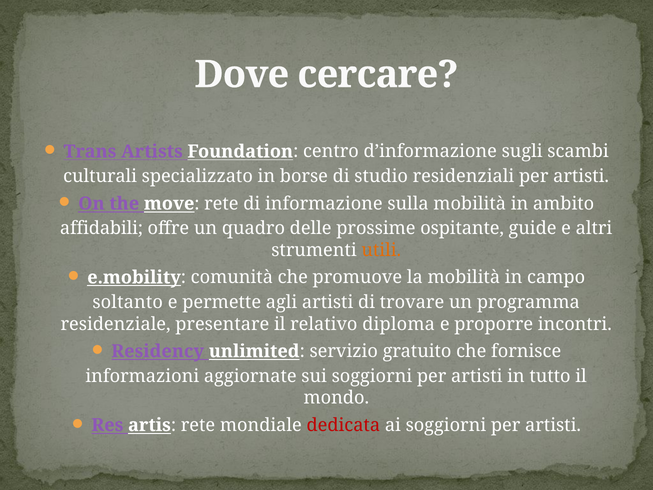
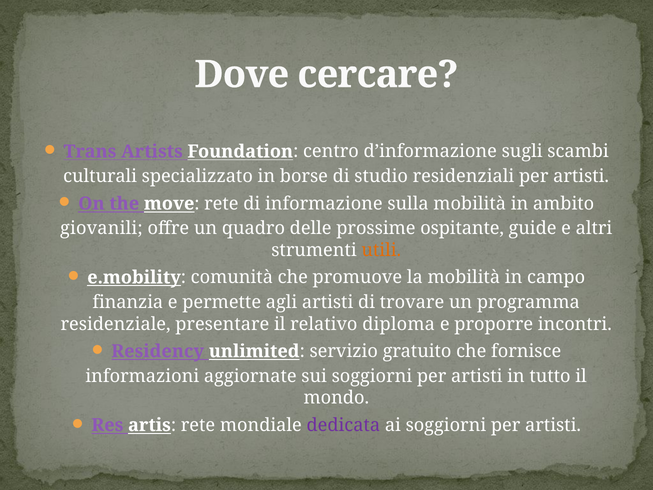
affidabili: affidabili -> giovanili (101, 228)
soltanto: soltanto -> finanzia (128, 302)
dedicata colour: red -> purple (343, 425)
